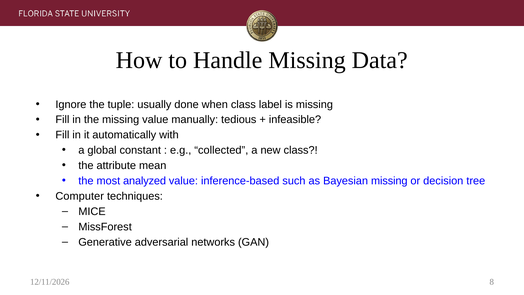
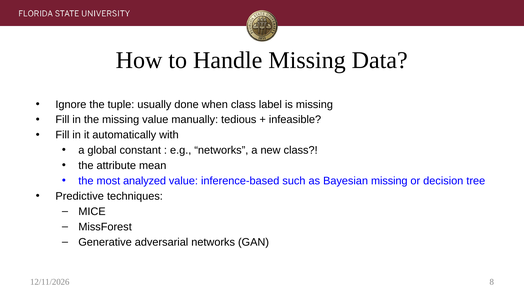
e.g collected: collected -> networks (221, 150)
Computer: Computer -> Predictive (80, 196)
